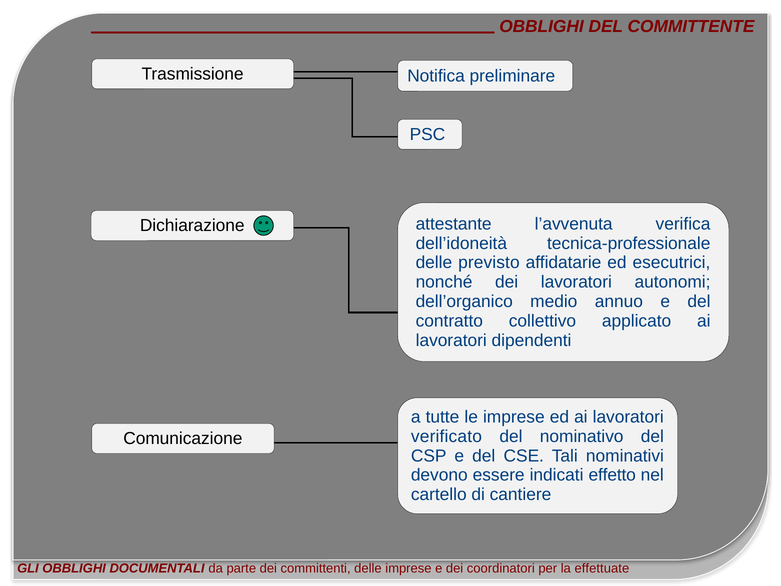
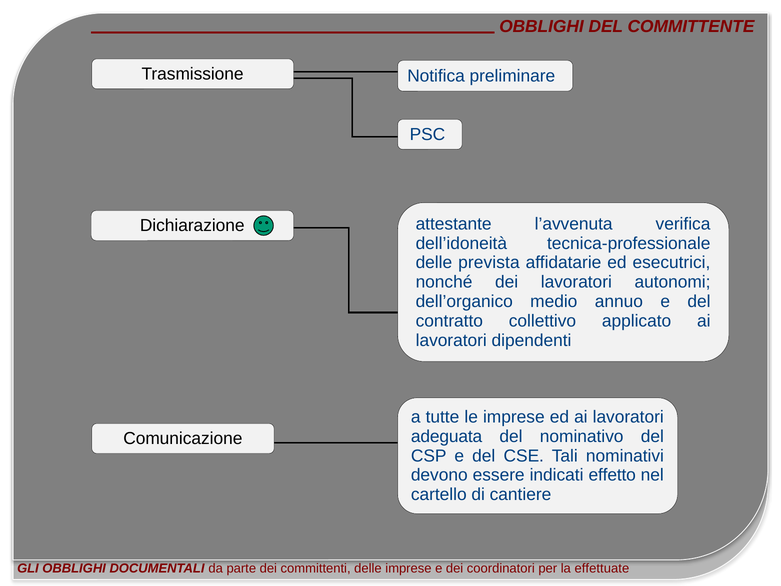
previsto: previsto -> prevista (489, 263)
verificato: verificato -> adeguata (447, 436)
